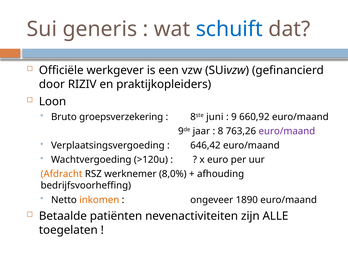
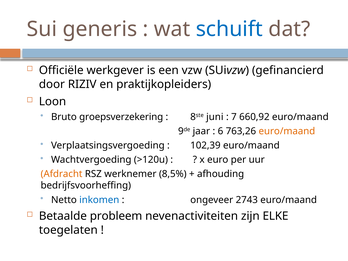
9: 9 -> 7 (234, 117)
8: 8 -> 6 (220, 131)
euro/maand colour: purple -> orange (287, 131)
646,42: 646,42 -> 102,39 (205, 145)
8,0%: 8,0% -> 8,5% (173, 174)
inkomen colour: orange -> blue (99, 200)
1890: 1890 -> 2743 (247, 200)
patiënten: patiënten -> probleem (116, 216)
ALLE: ALLE -> ELKE (275, 216)
